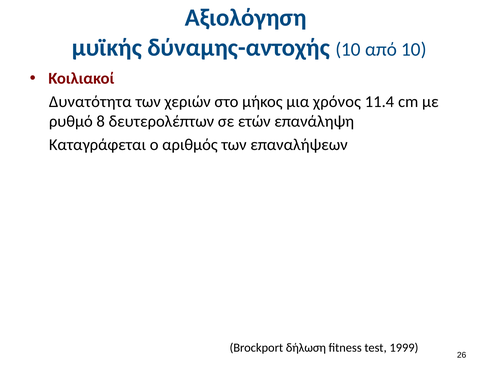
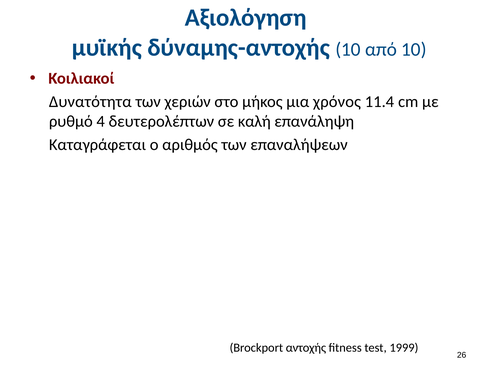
8: 8 -> 4 (101, 121)
ετών: ετών -> καλή (254, 121)
δήλωση: δήλωση -> αντοχής (306, 348)
